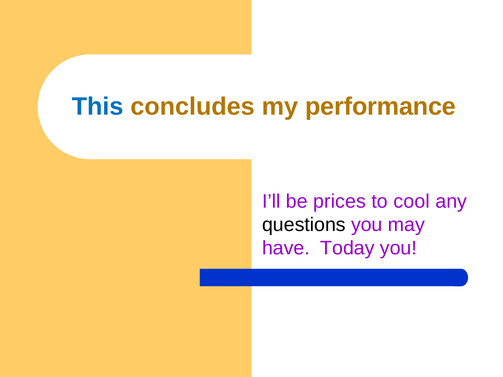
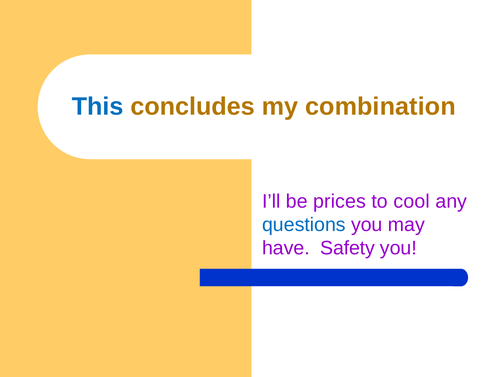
performance: performance -> combination (380, 107)
questions colour: black -> blue (304, 225)
Today: Today -> Safety (348, 248)
